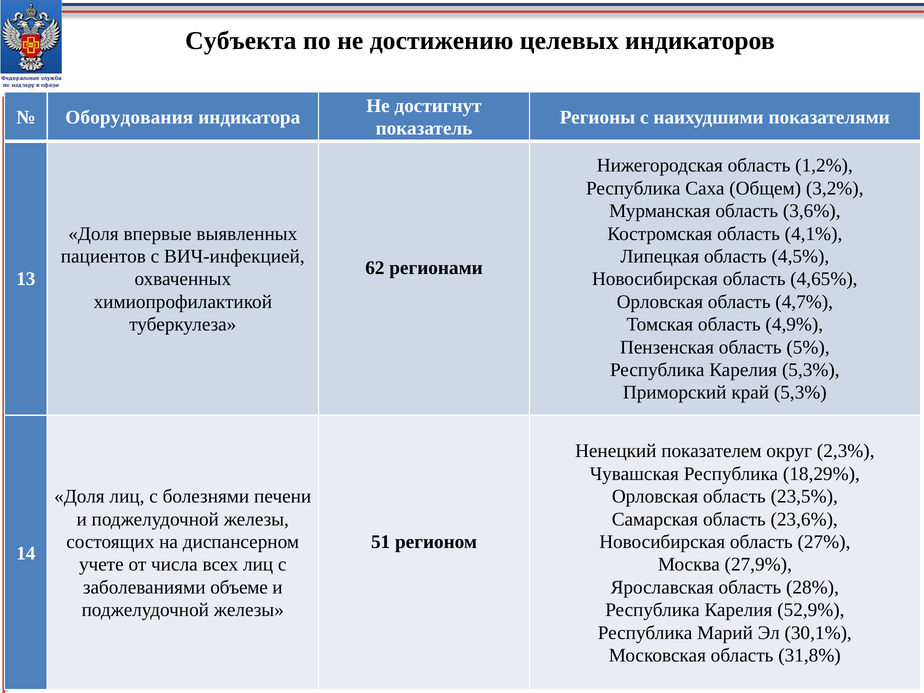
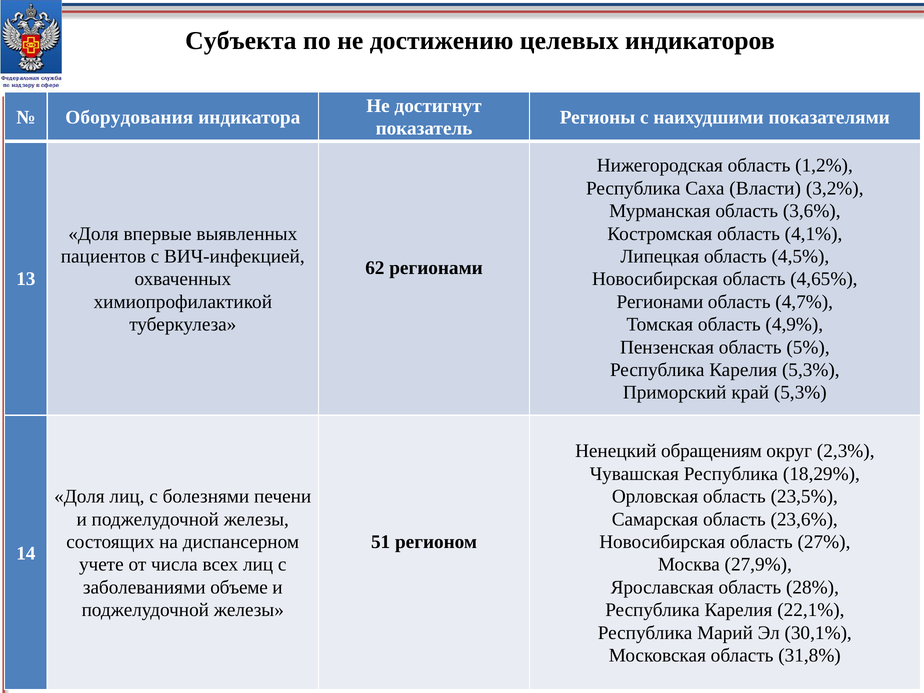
Общем: Общем -> Власти (765, 188)
Орловская: Орловская -> Регионами (660, 302)
показателем: показателем -> обращениям (711, 451)
52,9%: 52,9% -> 22,1% (811, 610)
